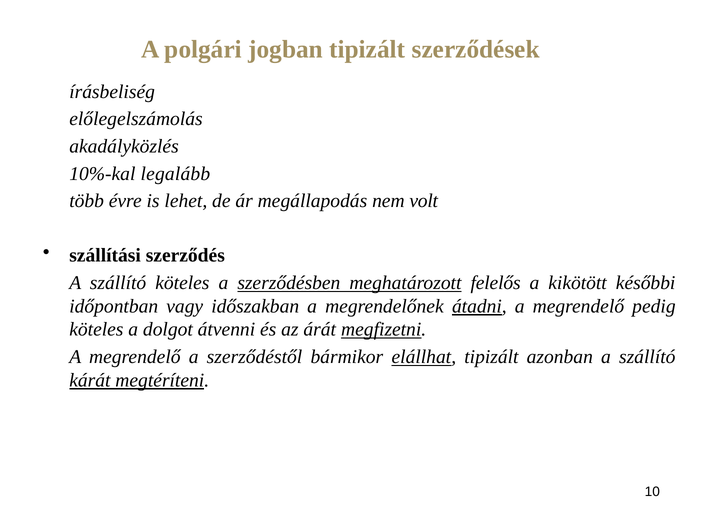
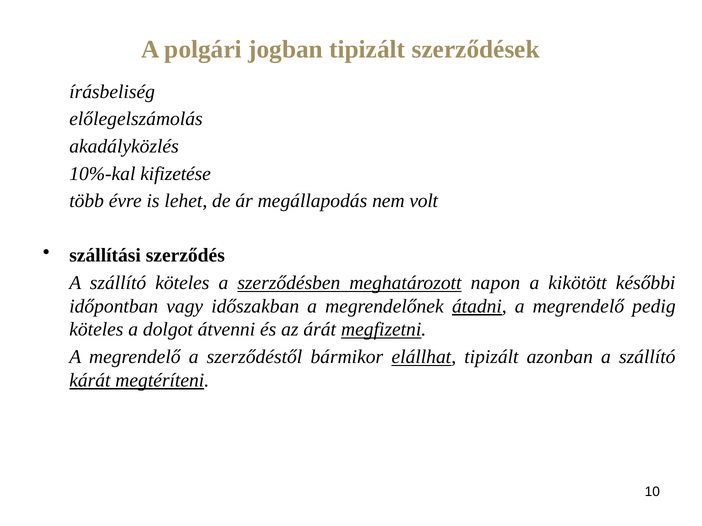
legalább: legalább -> kifizetése (176, 174)
felelős: felelős -> napon (495, 283)
